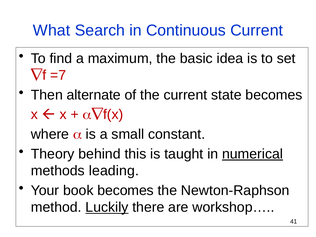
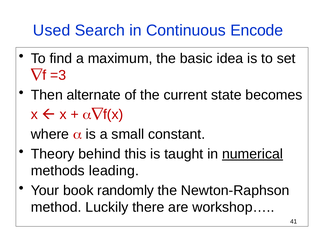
What: What -> Used (52, 30)
Continuous Current: Current -> Encode (257, 30)
=7: =7 -> =3 (58, 75)
book becomes: becomes -> randomly (126, 190)
Luckily underline: present -> none (107, 207)
